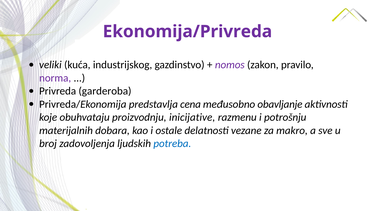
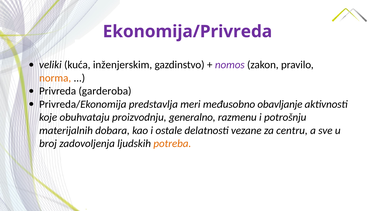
industrijskog: industrijskog -> inženjerskim (123, 65)
norma colour: purple -> orange (55, 78)
cena: cena -> meri (190, 104)
inicijative: inicijative -> generalno (192, 117)
makro: makro -> centru (292, 130)
potreba colour: blue -> orange (172, 143)
